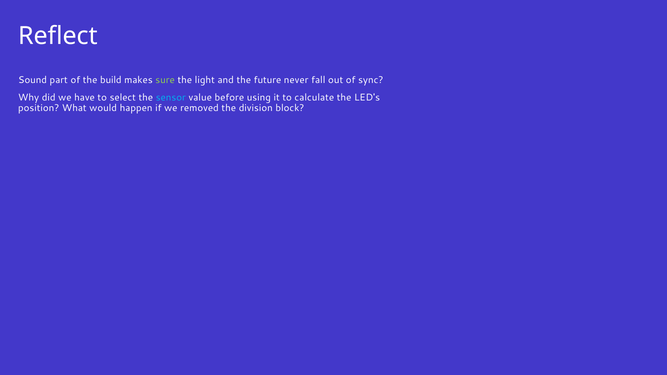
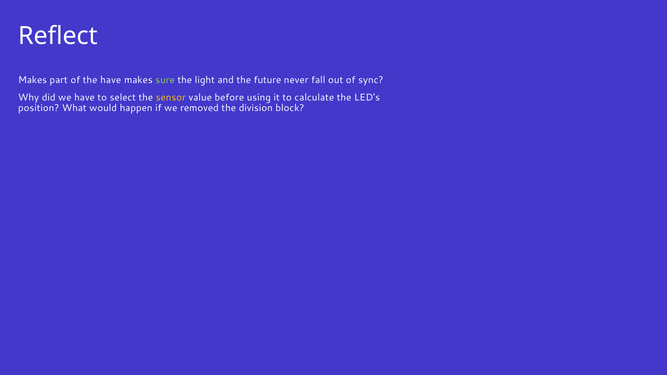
Sound: Sound -> Makes (33, 80)
the build: build -> have (111, 80)
sensor colour: light blue -> yellow (171, 98)
